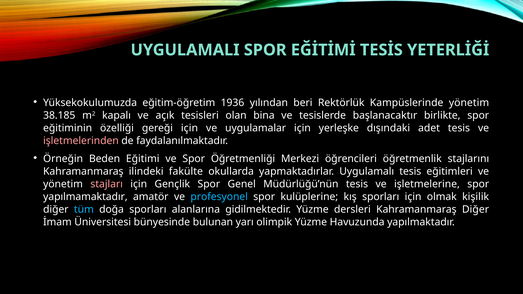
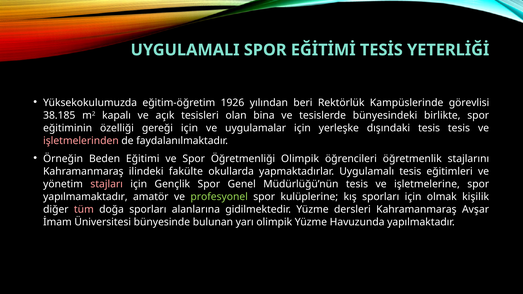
1936: 1936 -> 1926 (232, 103)
Kampüslerinde yönetim: yönetim -> görevlisi (469, 103)
başlanacaktır: başlanacaktır -> bünyesindeki (385, 115)
dışındaki adet: adet -> tesis (429, 128)
Öğretmenliği Merkezi: Merkezi -> Olimpik (300, 159)
profesyonel colour: light blue -> light green (219, 197)
tüm colour: light blue -> pink (84, 209)
Kahramanmaraş Diğer: Diğer -> Avşar (476, 209)
